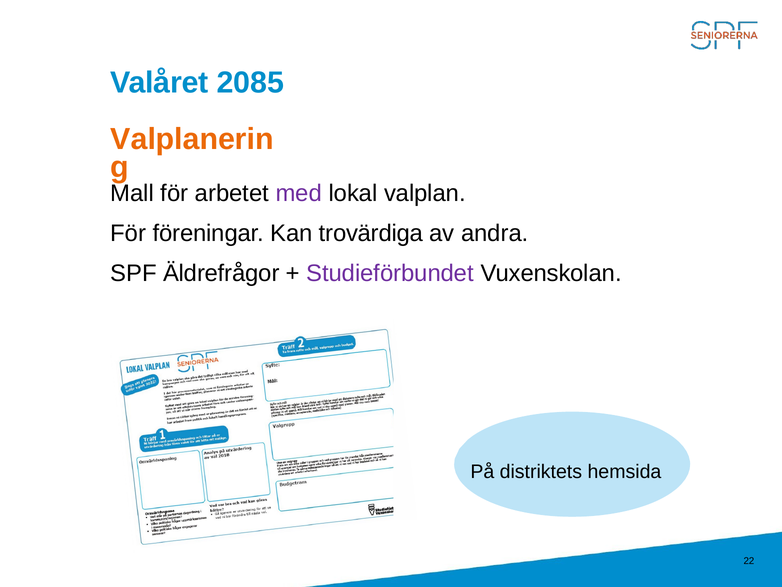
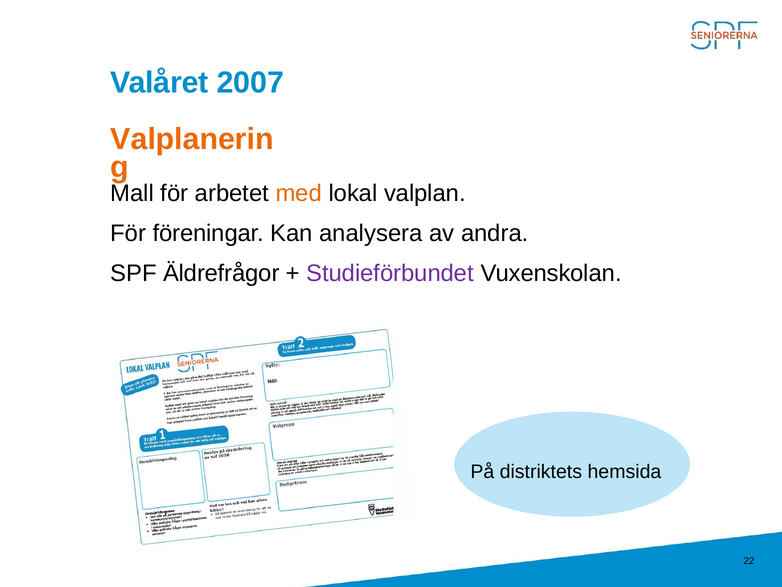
2085: 2085 -> 2007 (250, 83)
med colour: purple -> orange (299, 193)
trovärdiga: trovärdiga -> analysera (371, 233)
